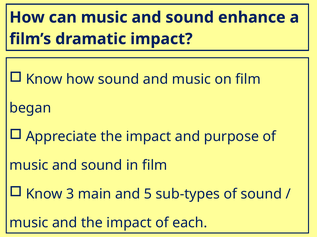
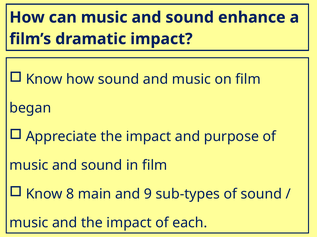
3: 3 -> 8 (70, 195)
5: 5 -> 9 (148, 195)
